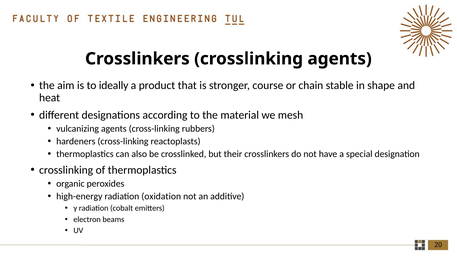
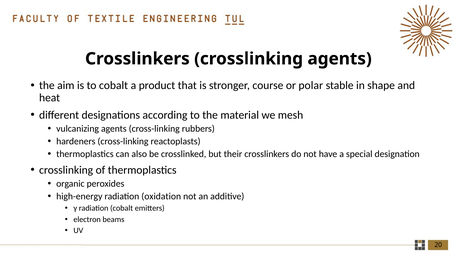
to ideally: ideally -> cobalt (114, 86)
chain: chain -> polar (311, 86)
